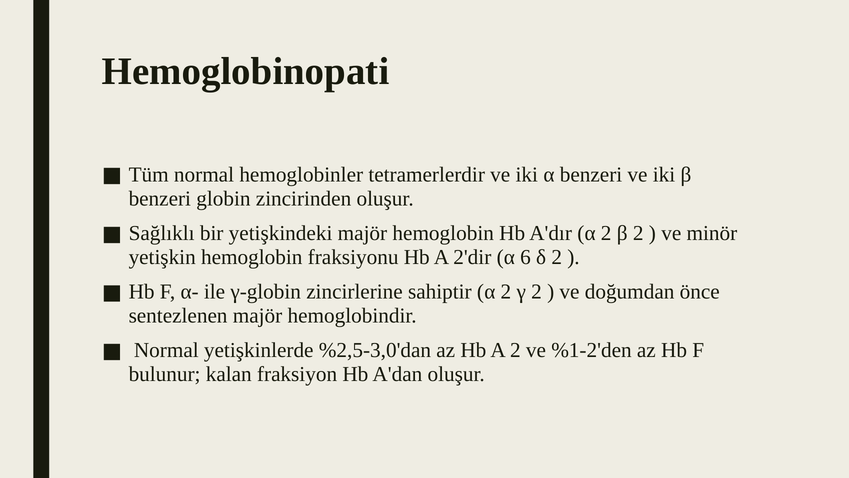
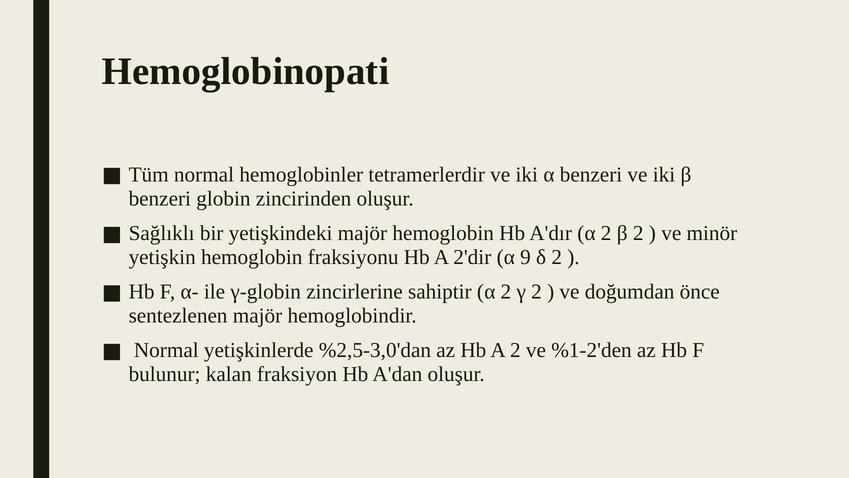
6: 6 -> 9 (525, 257)
